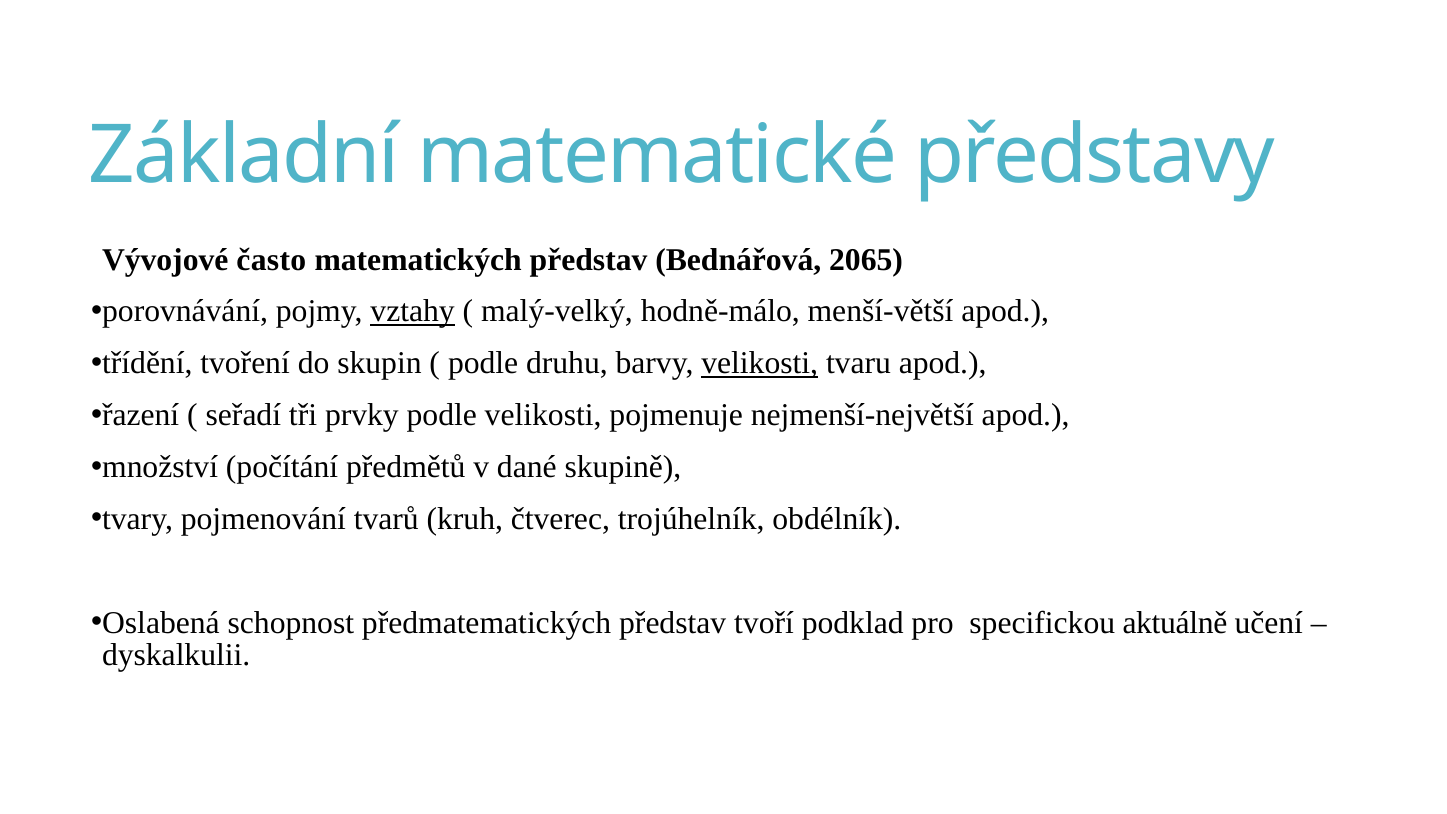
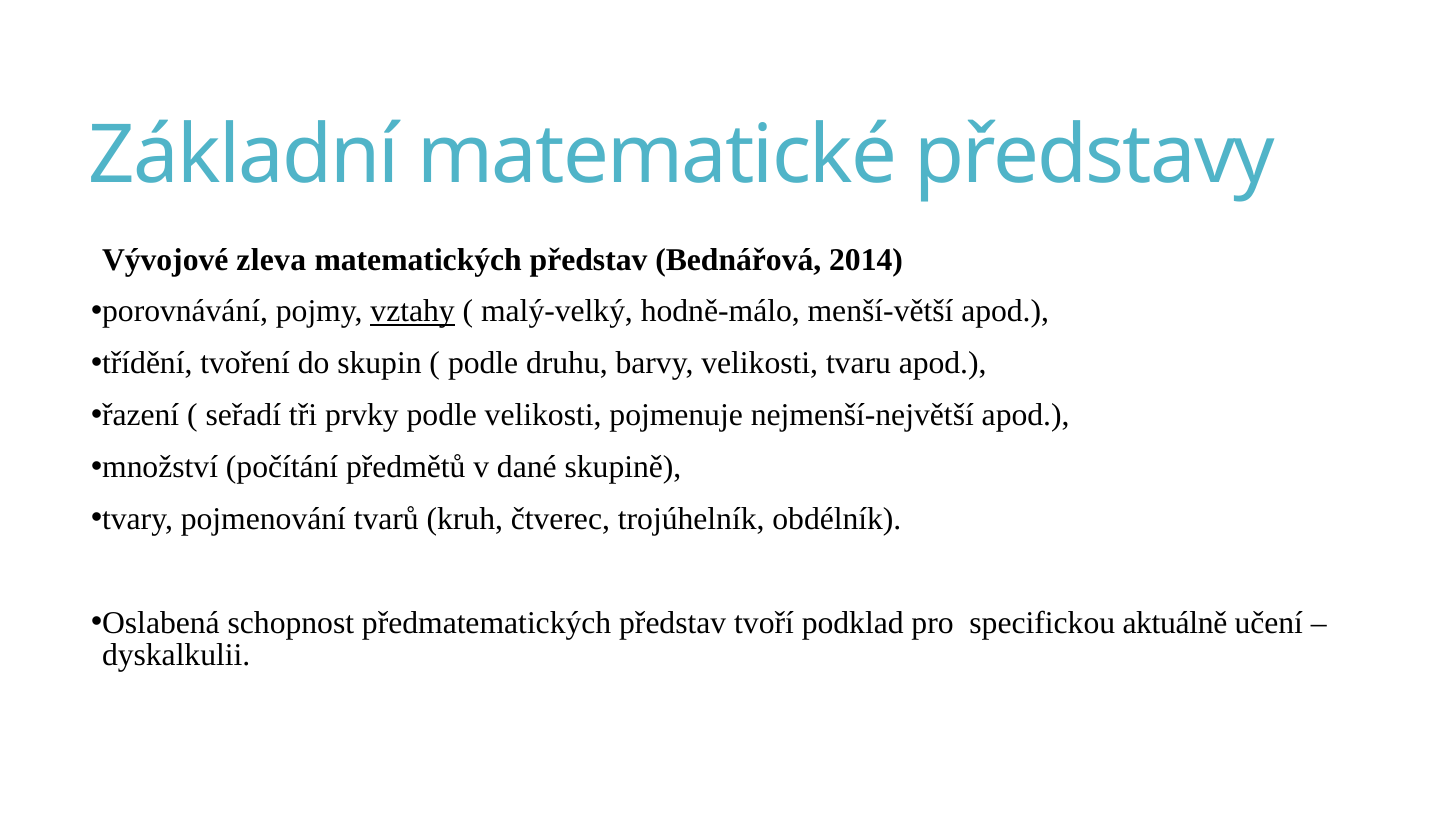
často: často -> zleva (271, 260)
2065: 2065 -> 2014 (866, 260)
velikosti underline: present -> none (760, 363)
